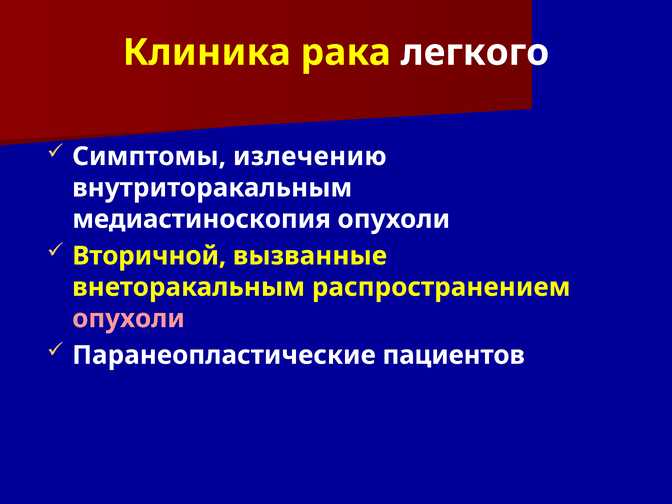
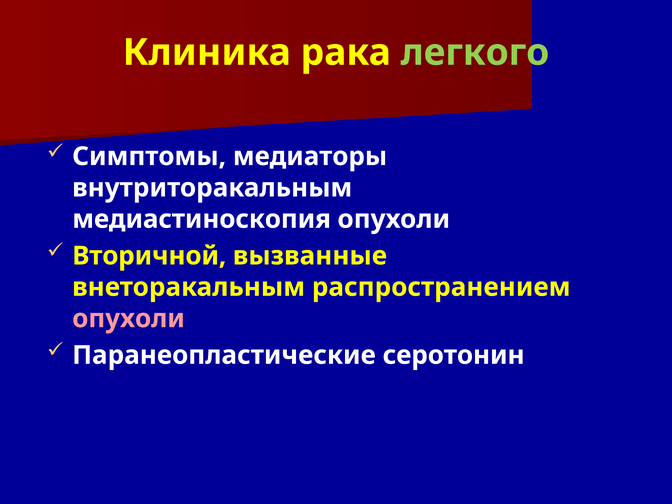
легкого colour: white -> light green (475, 52)
излечению: излечению -> медиаторы (310, 156)
пациентов: пациентов -> серотонин (454, 355)
